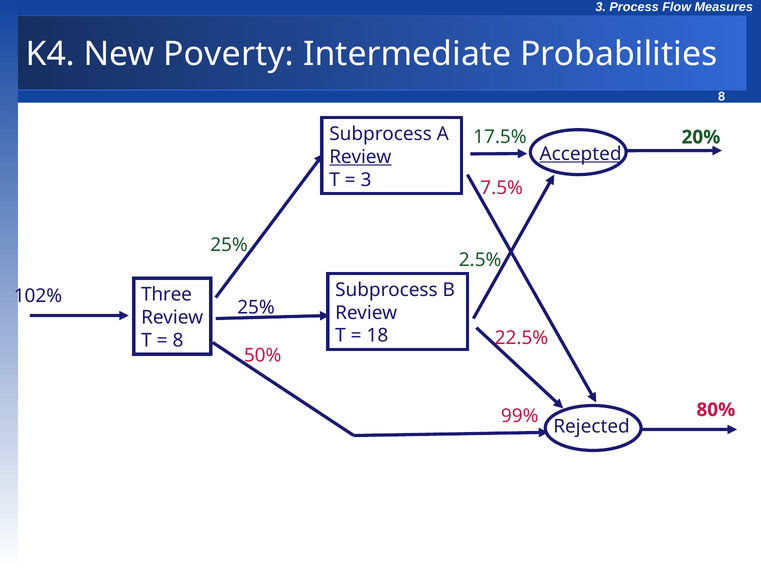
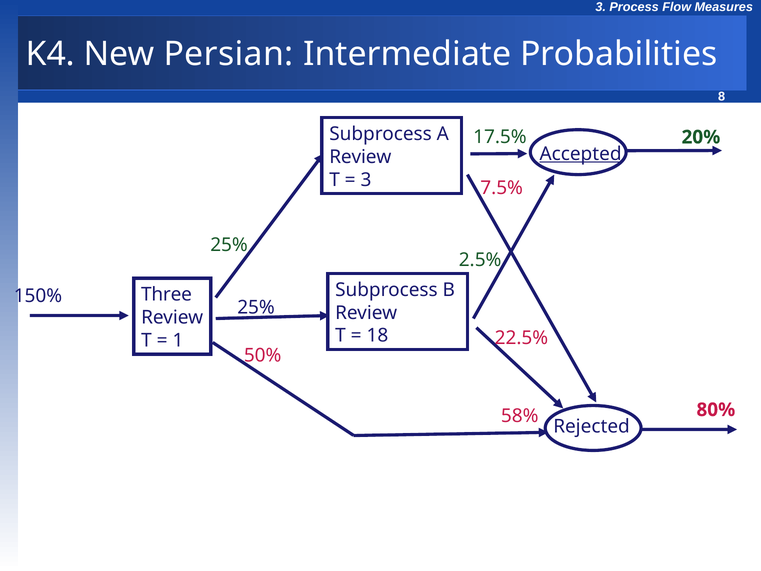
Poverty: Poverty -> Persian (229, 54)
Review underline: present -> none (360, 157)
102%: 102% -> 150% (38, 296)
8: 8 -> 1 (178, 340)
99%: 99% -> 58% (520, 416)
